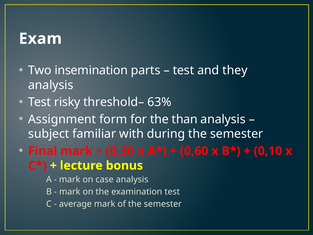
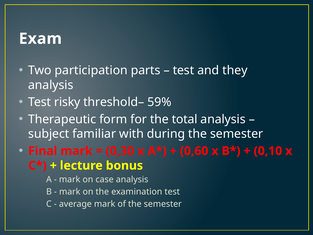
insemination: insemination -> participation (91, 70)
63%: 63% -> 59% (159, 102)
Assignment: Assignment -> Therapeutic (62, 119)
than: than -> total (185, 119)
